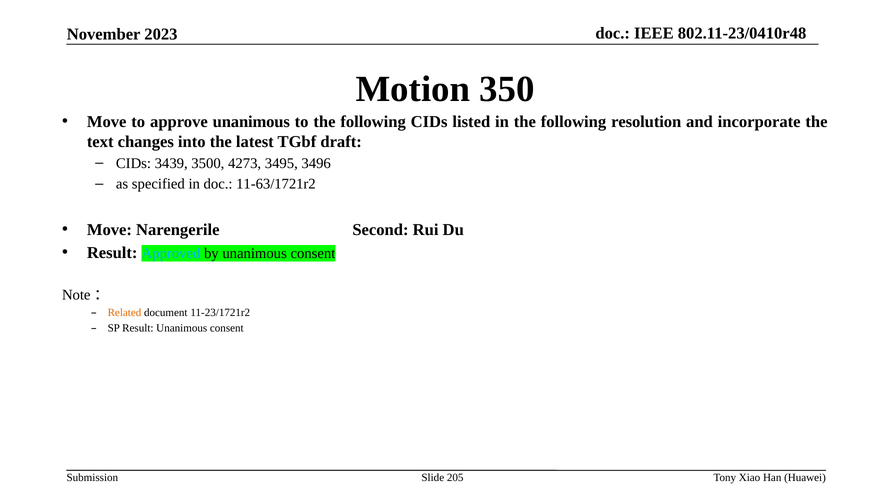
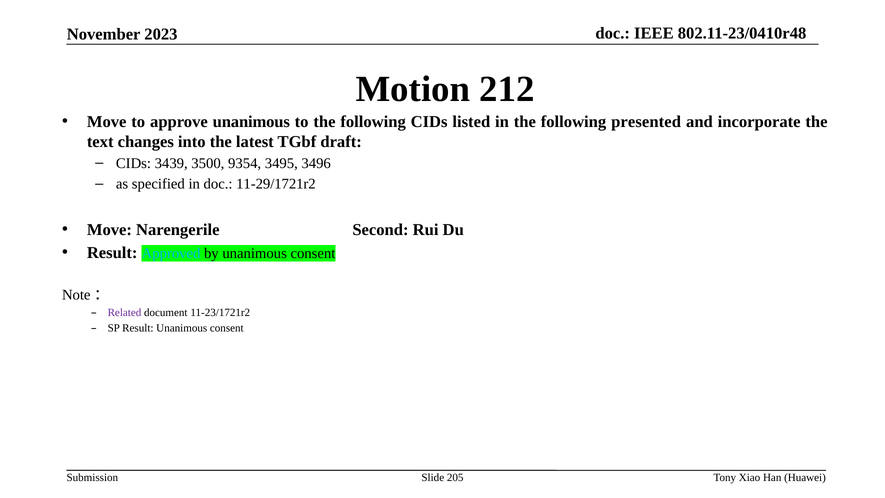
350: 350 -> 212 (507, 89)
resolution: resolution -> presented (646, 122)
4273: 4273 -> 9354 (245, 163)
11-63/1721r2: 11-63/1721r2 -> 11-29/1721r2 (276, 184)
Related colour: orange -> purple (124, 312)
